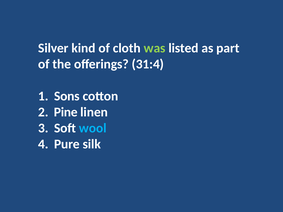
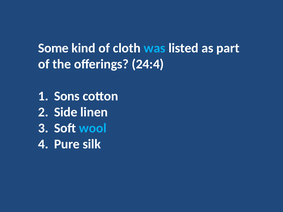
Silver: Silver -> Some (53, 48)
was colour: light green -> light blue (155, 48)
31:4: 31:4 -> 24:4 (148, 64)
Pine: Pine -> Side (66, 112)
